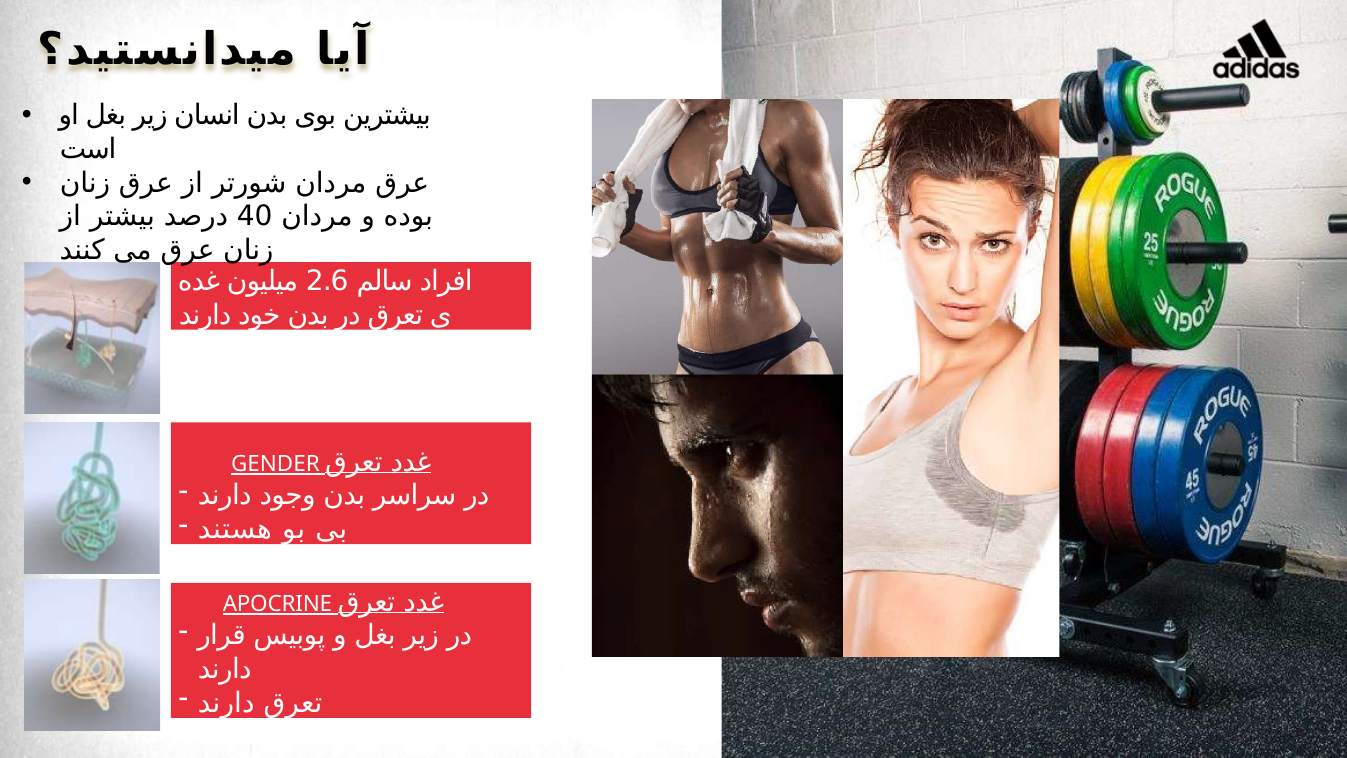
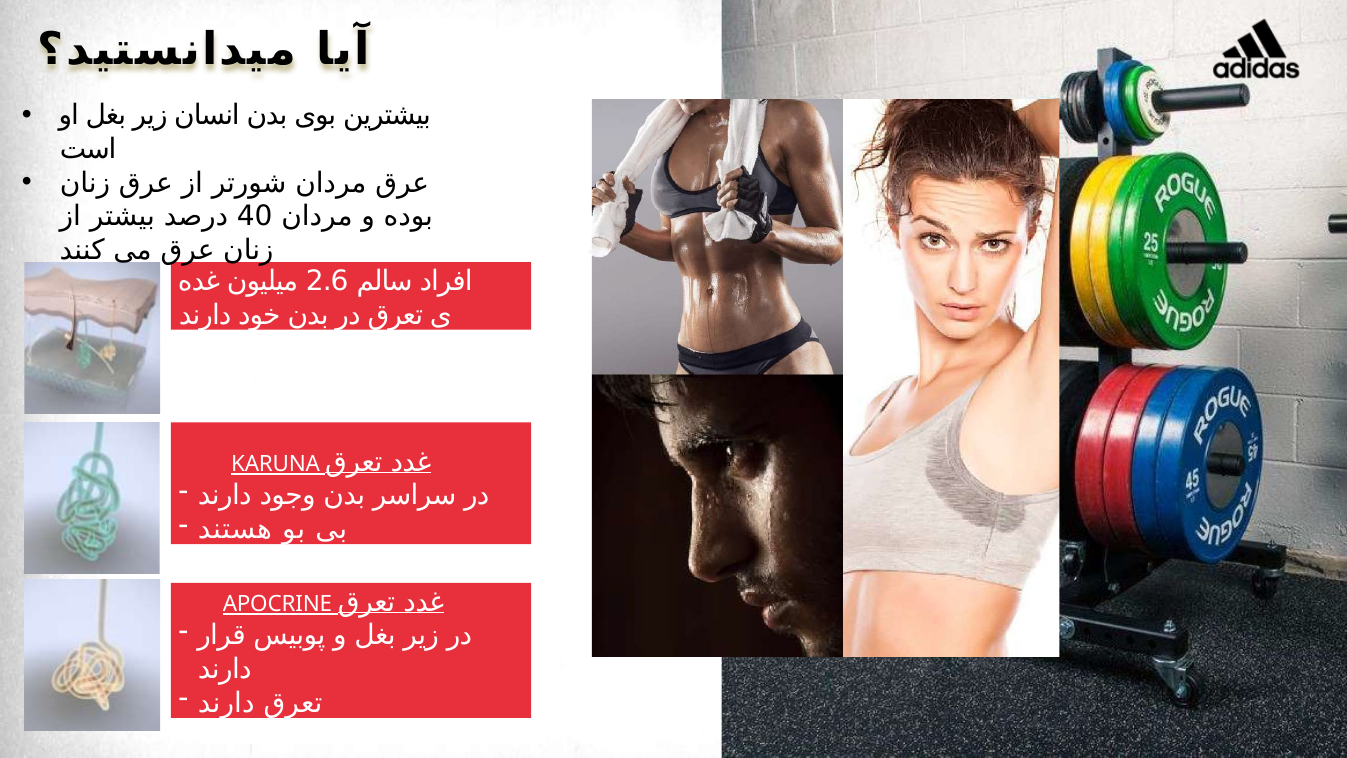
GENDER: GENDER -> KARUNA (276, 464)
